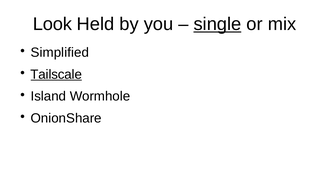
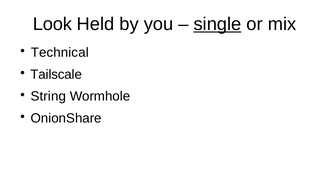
Simplified: Simplified -> Technical (60, 52)
Tailscale underline: present -> none (56, 74)
Island: Island -> String (48, 96)
